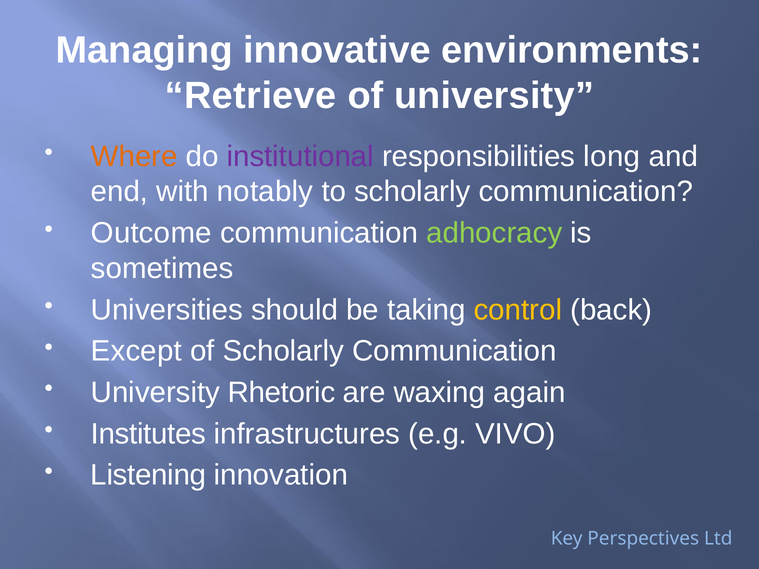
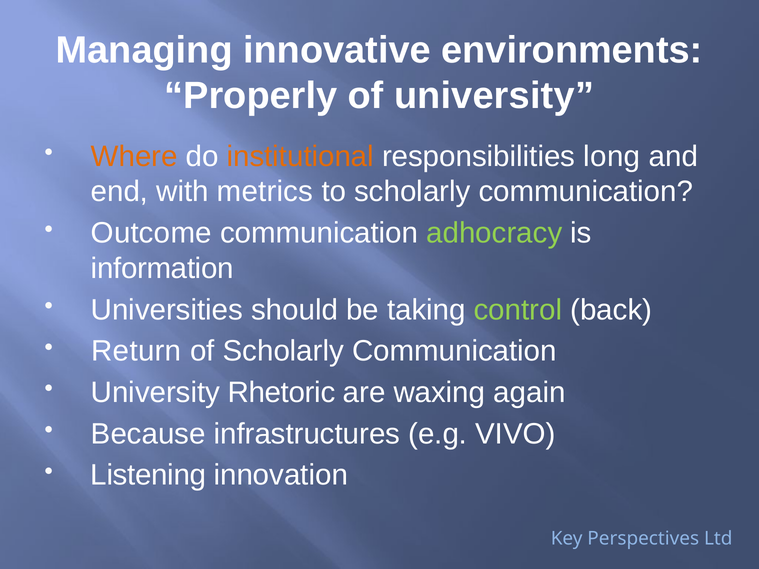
Retrieve: Retrieve -> Properly (251, 96)
institutional colour: purple -> orange (300, 156)
notably: notably -> metrics (265, 192)
sometimes: sometimes -> information (162, 269)
control colour: yellow -> light green (518, 310)
Except: Except -> Return (136, 351)
Institutes: Institutes -> Because (148, 434)
